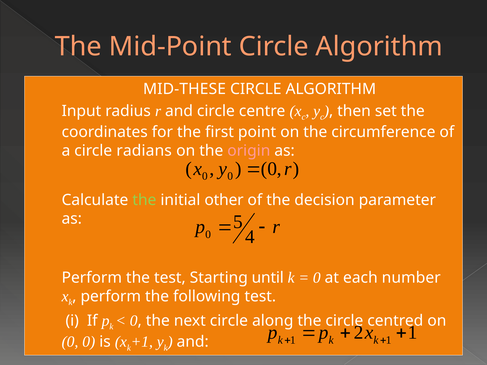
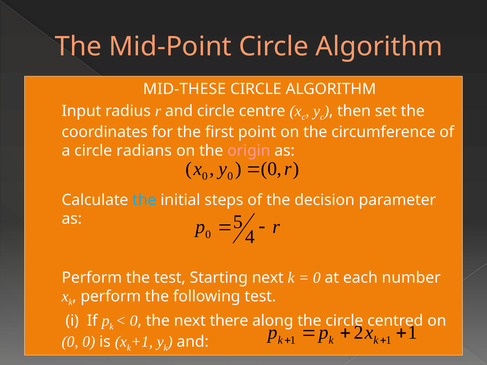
the colour: light green -> light blue (144, 200)
other: other -> steps (224, 200)
Starting until: until -> next (268, 278)
next circle: circle -> there (229, 321)
